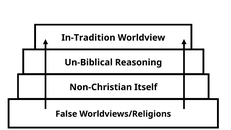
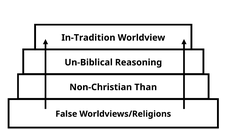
Itself: Itself -> Than (146, 87)
